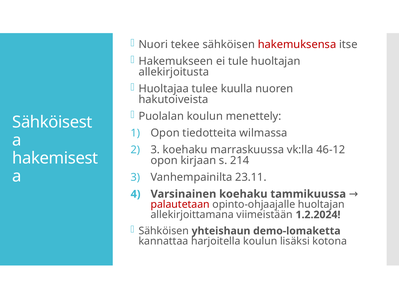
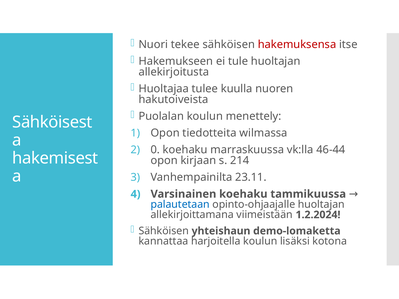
3: 3 -> 0 (155, 150)
46-12: 46-12 -> 46-44 (331, 150)
palautetaan colour: red -> blue (180, 205)
